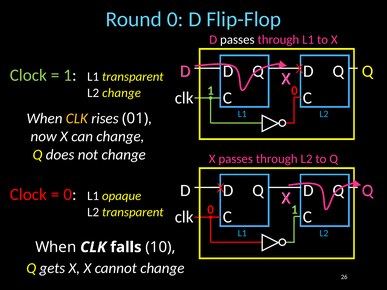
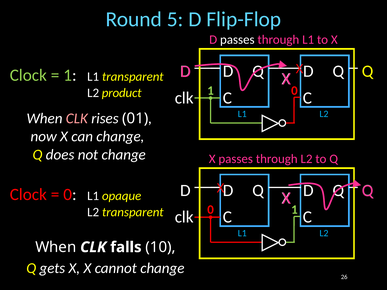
Round 0: 0 -> 5 (175, 19)
L2 change: change -> product (122, 93)
CLK colour: yellow -> pink (77, 119)
